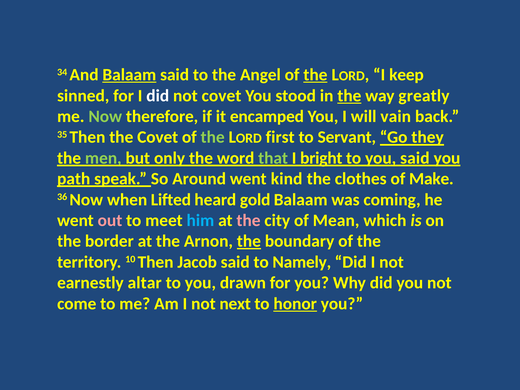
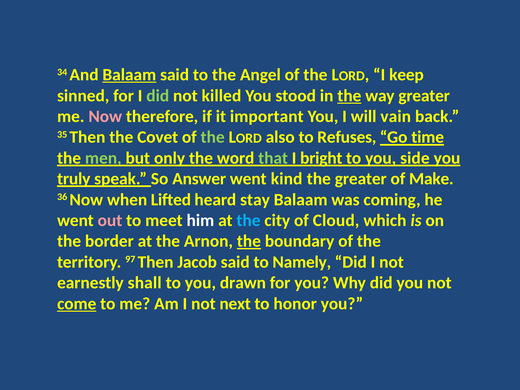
the underline: present -> none (315, 75)
did colour: white -> light green (158, 96)
not covet: covet -> killed (221, 96)
way greatly: greatly -> greater (424, 96)
Now colour: light green -> pink (105, 116)
encamped: encamped -> important (267, 116)
first: first -> also (280, 137)
Servant: Servant -> Refuses (347, 137)
they: they -> time (428, 137)
you said: said -> side (415, 158)
path: path -> truly (74, 179)
Around: Around -> Answer (199, 179)
the clothes: clothes -> greater (361, 179)
gold: gold -> stay (255, 200)
him colour: light blue -> white (200, 220)
the colour: pink -> light blue (248, 220)
Mean: Mean -> Cloud (336, 220)
10: 10 -> 97 (130, 259)
altar: altar -> shall (145, 283)
come underline: none -> present (77, 304)
honor underline: present -> none (295, 304)
